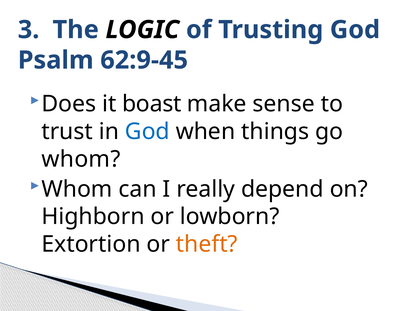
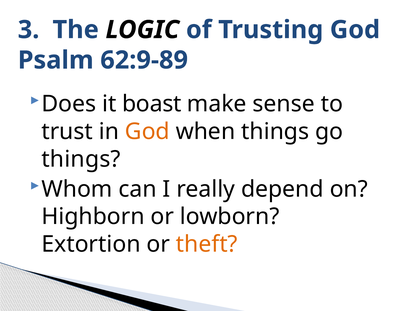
62:9-45: 62:9-45 -> 62:9-89 (144, 60)
God colour: blue -> orange (147, 132)
whom: whom -> things (81, 159)
